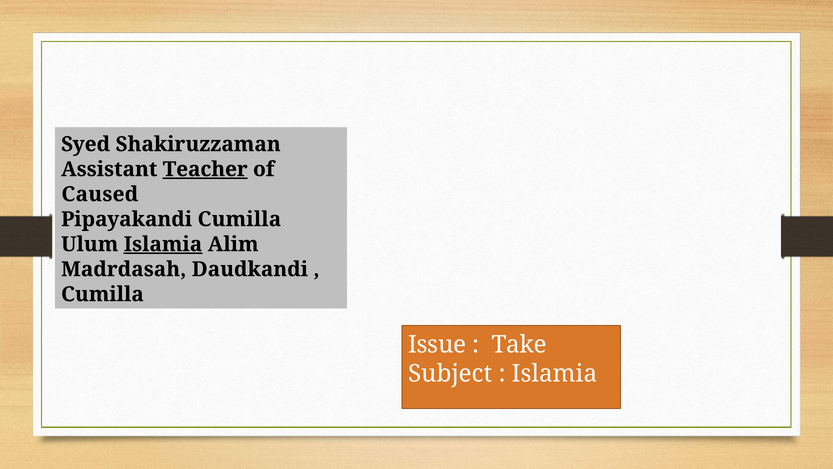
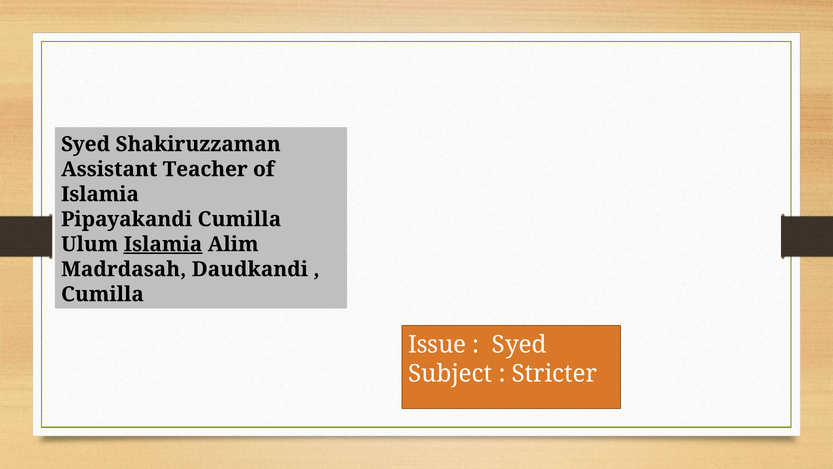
Teacher underline: present -> none (205, 169)
Caused: Caused -> Islamia (100, 194)
Take: Take -> Syed (519, 344)
Islamia: Islamia -> Stricter (554, 374)
